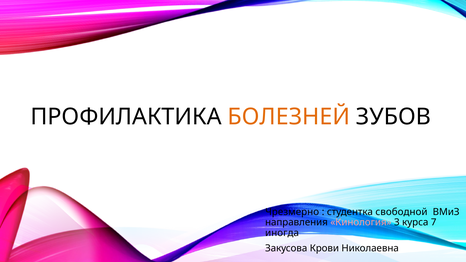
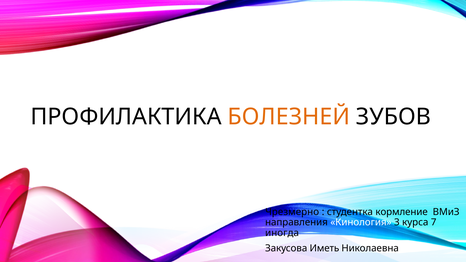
свободной: свободной -> кормление (402, 212)
Кинология colour: pink -> white (361, 222)
Крови: Крови -> Иметь (324, 248)
